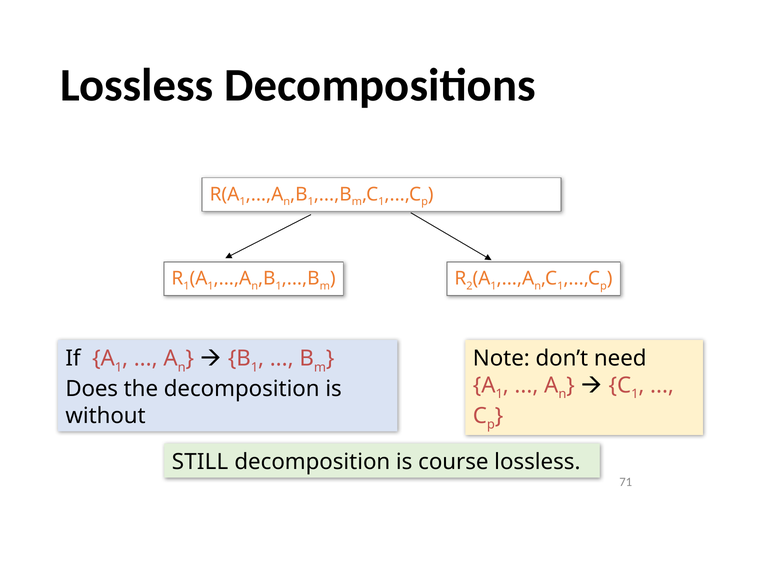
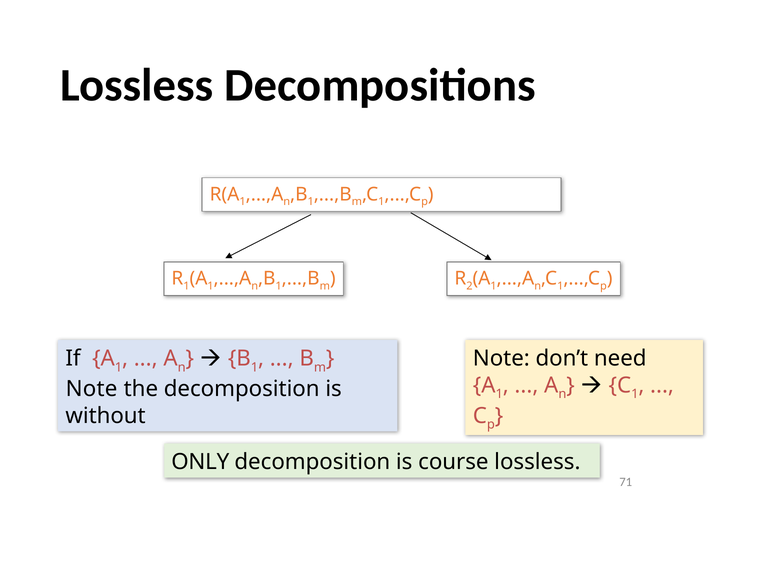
Does: Does -> Note (92, 389)
STILL: STILL -> ONLY (200, 462)
